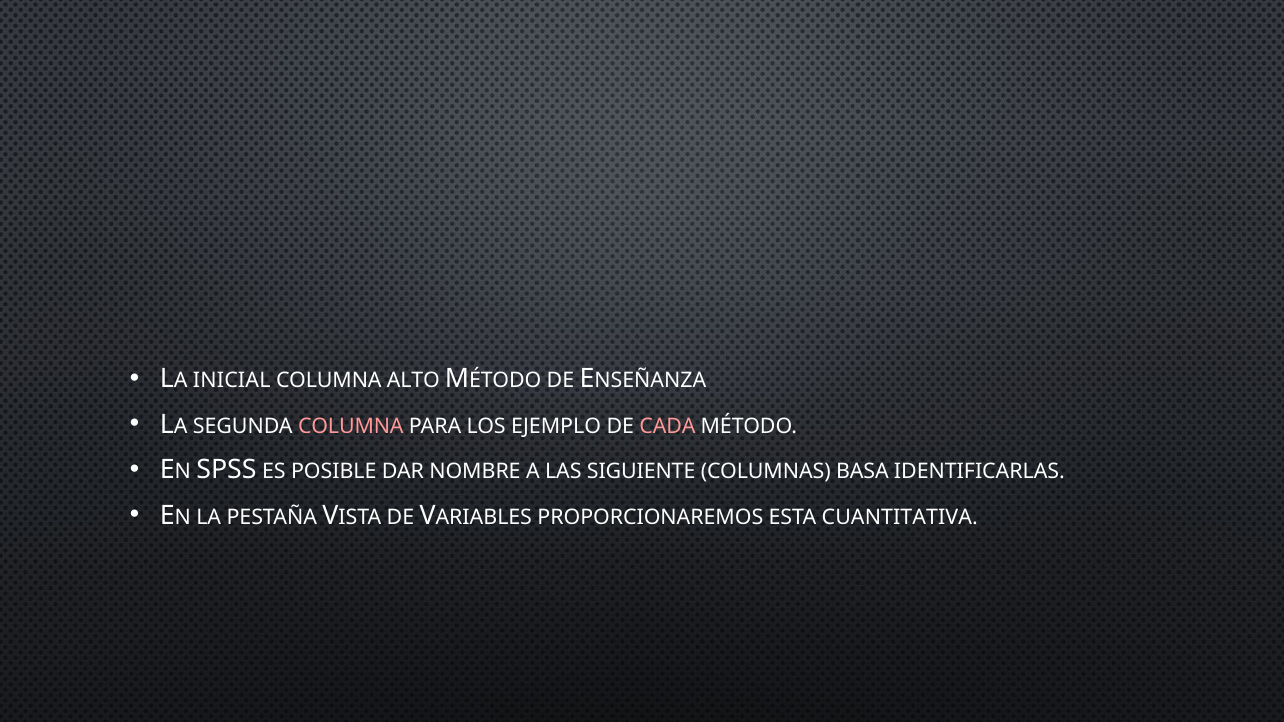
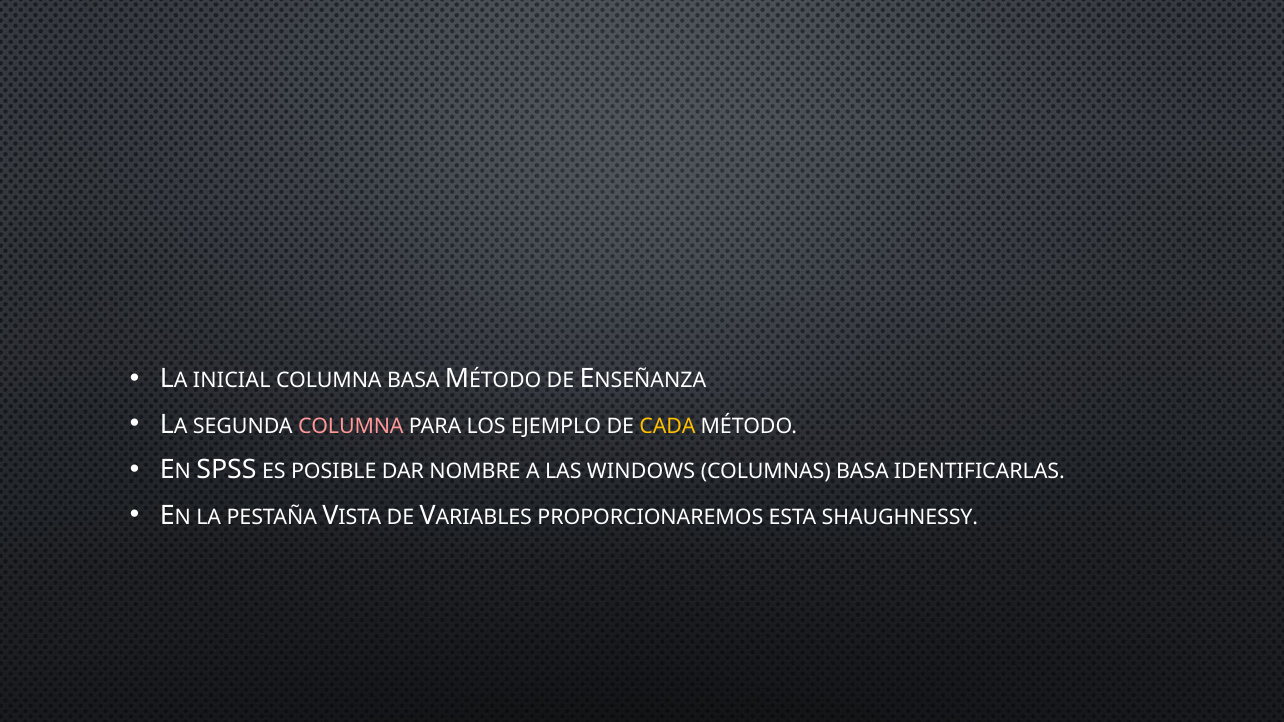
COLUMNA ALTO: ALTO -> BASA (413, 381)
CADA colour: pink -> yellow (667, 426)
SIGUIENTE: SIGUIENTE -> WINDOWS (641, 472)
CUANTITATIVA: CUANTITATIVA -> SHAUGHNESSY (900, 517)
